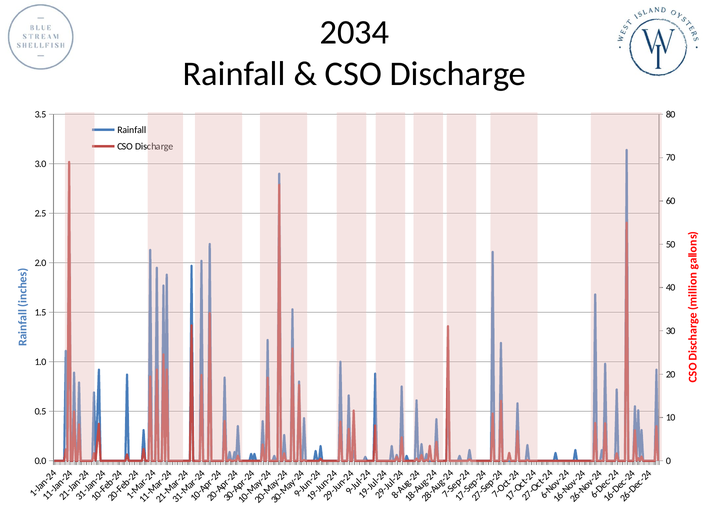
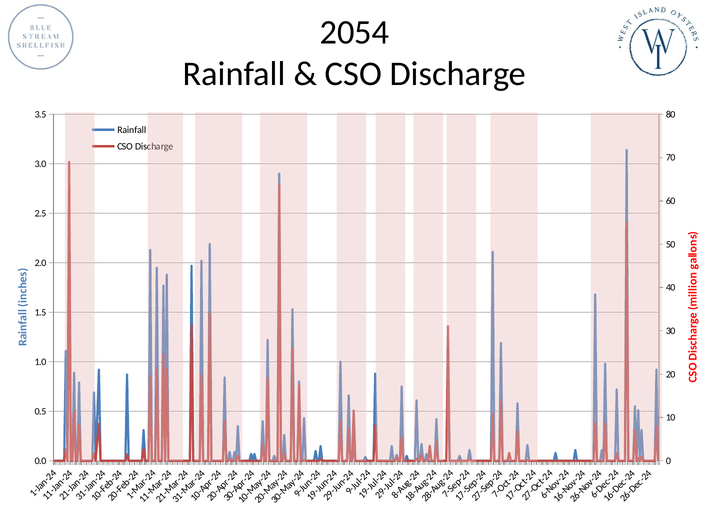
2034: 2034 -> 2054 (354, 33)
